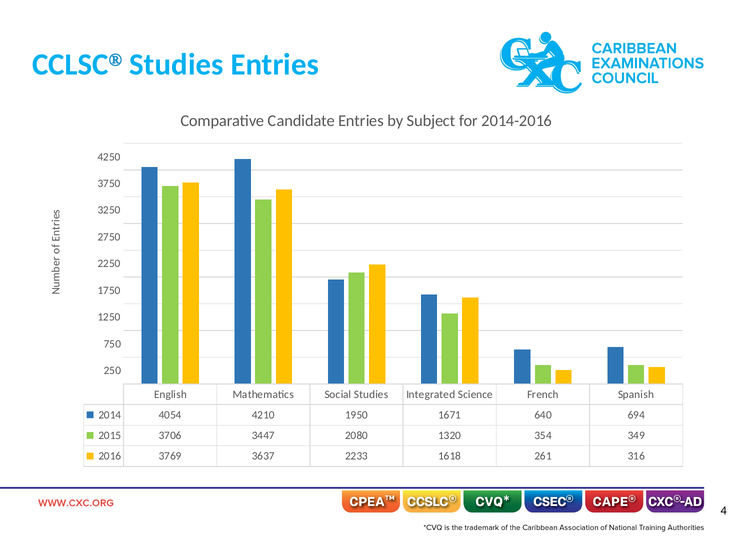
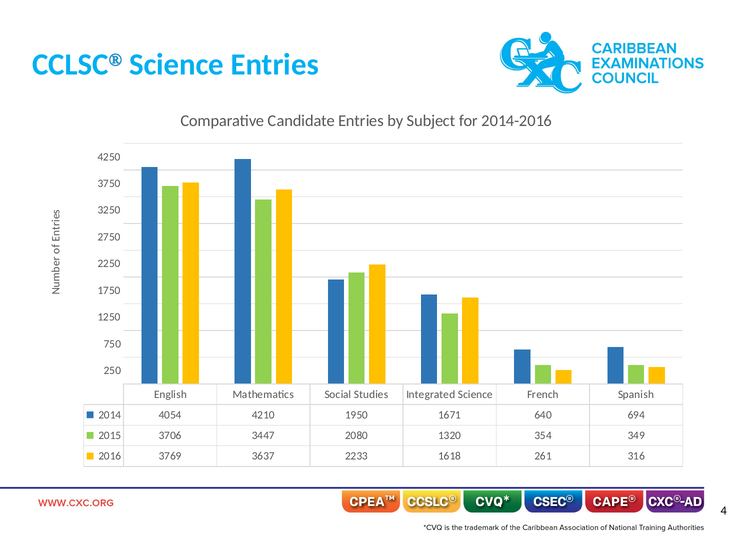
CCLSC Studies: Studies -> Science (177, 65)
